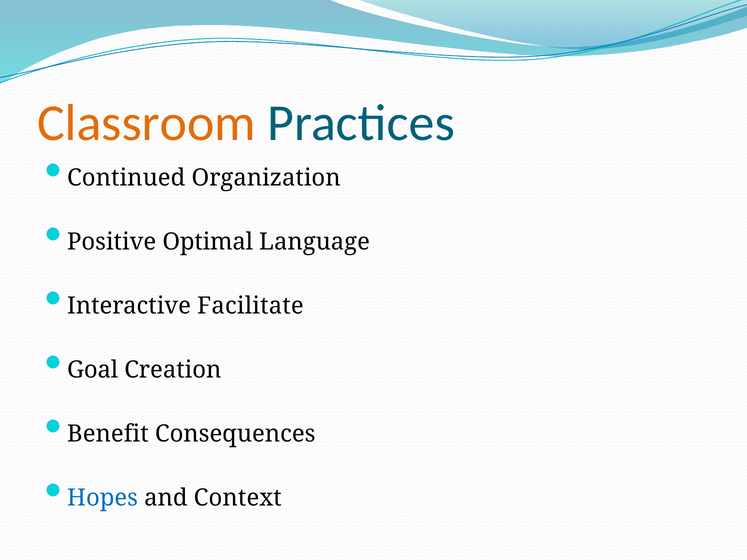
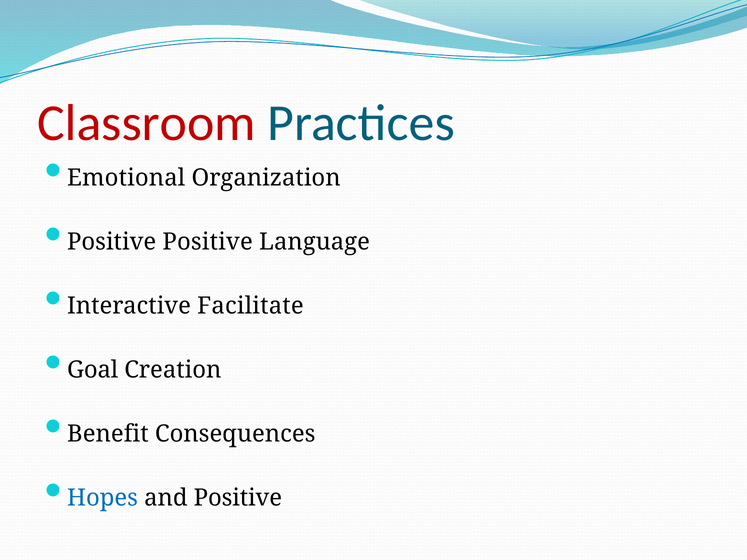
Classroom colour: orange -> red (147, 123)
Continued: Continued -> Emotional (126, 178)
Positive Optimal: Optimal -> Positive (208, 242)
and Context: Context -> Positive (238, 498)
